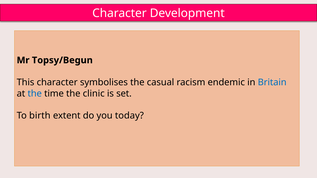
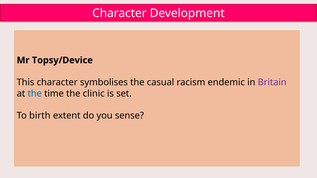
Topsy/Begun: Topsy/Begun -> Topsy/Device (62, 60)
Britain colour: blue -> purple (272, 83)
today: today -> sense (129, 116)
